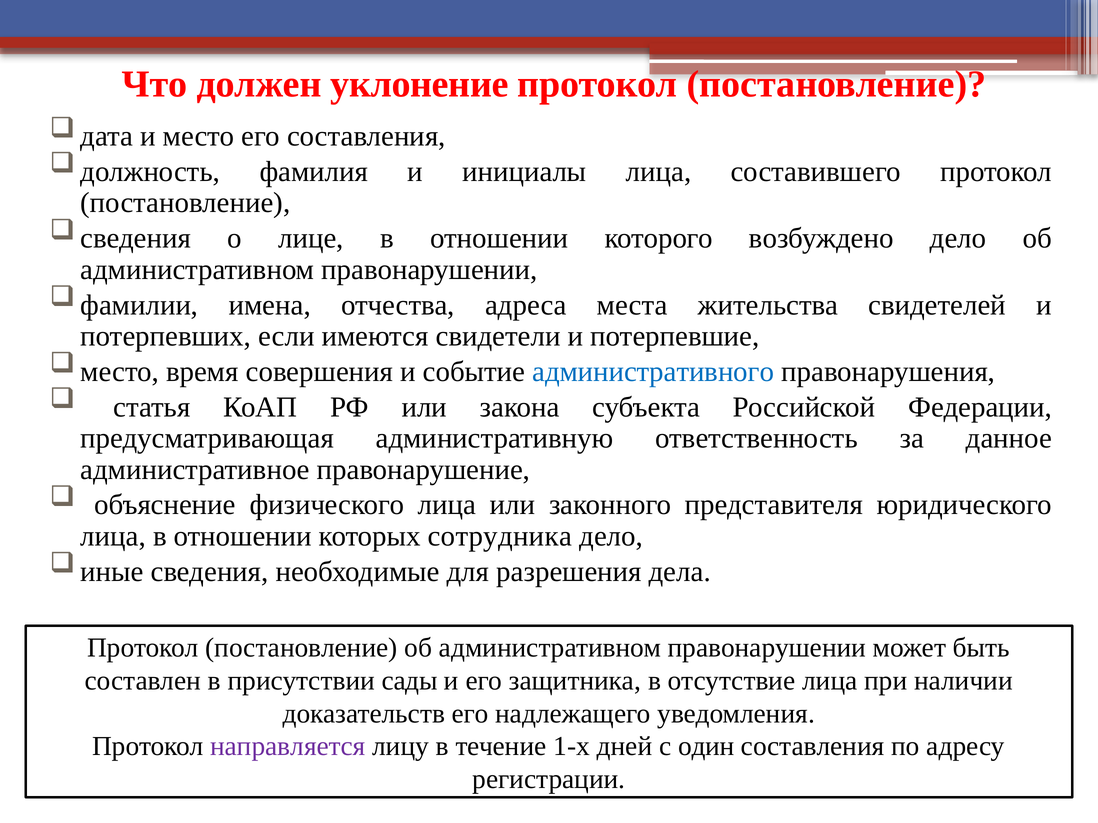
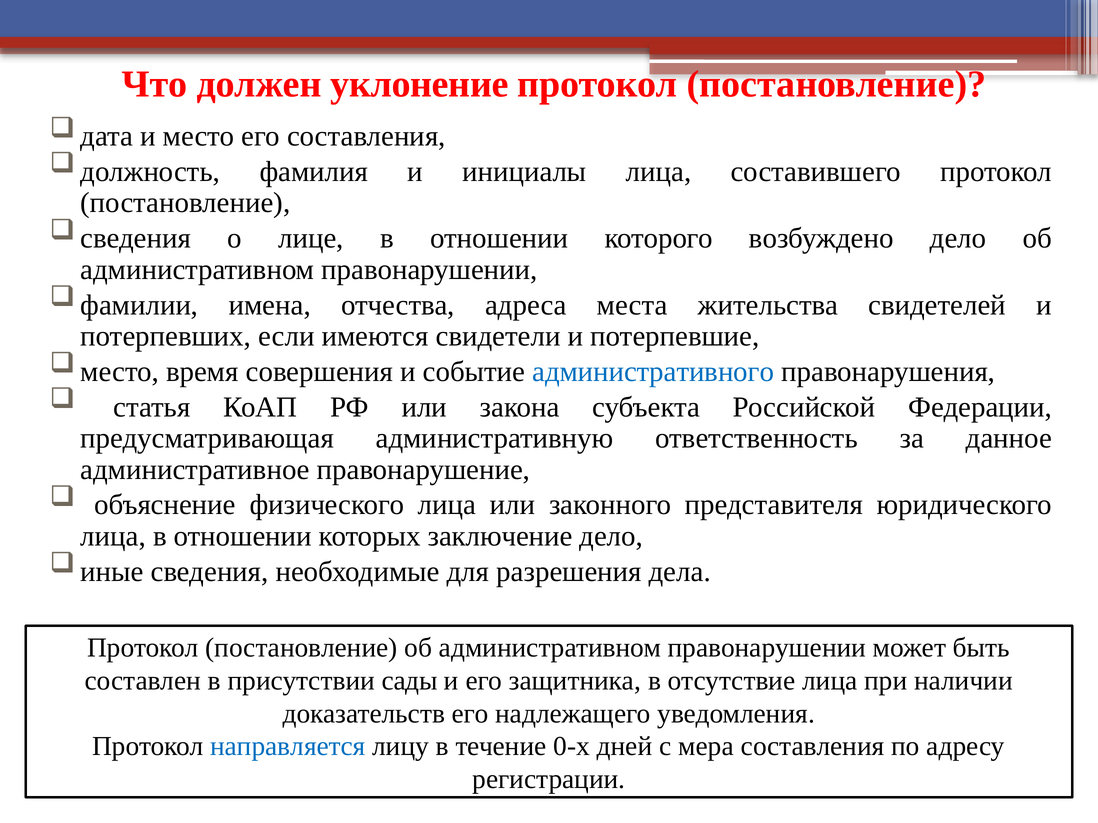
сотрудника: сотрудника -> заключение (500, 537)
направляется colour: purple -> blue (288, 747)
1-х: 1-х -> 0-х (572, 747)
один: один -> мера (706, 747)
